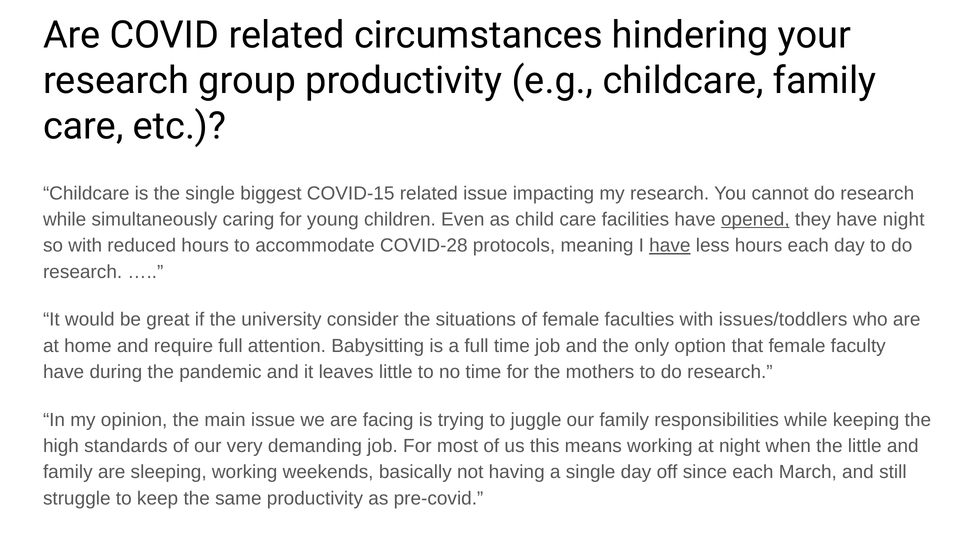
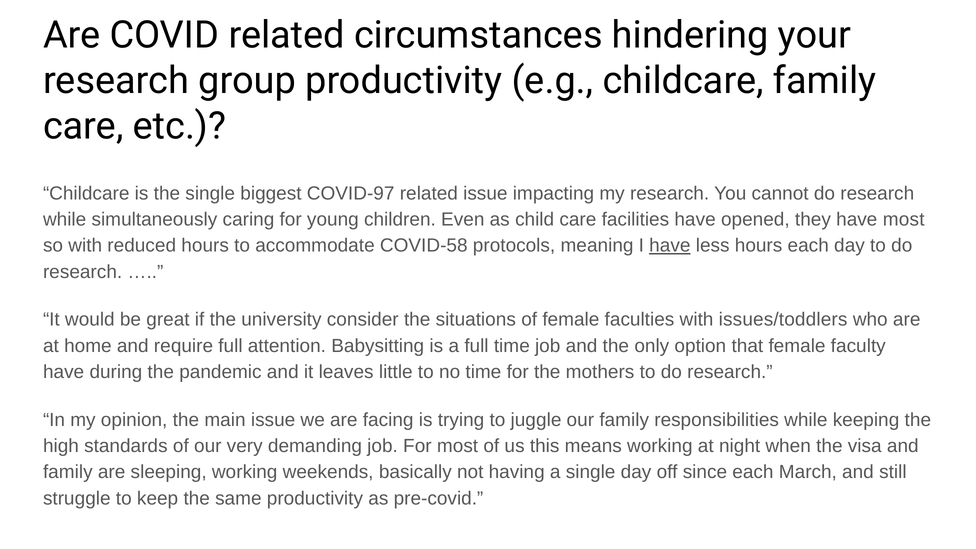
COVID-15: COVID-15 -> COVID-97 (351, 193)
opened underline: present -> none (755, 219)
have night: night -> most (904, 219)
COVID-28: COVID-28 -> COVID-58 (424, 246)
the little: little -> visa (865, 446)
